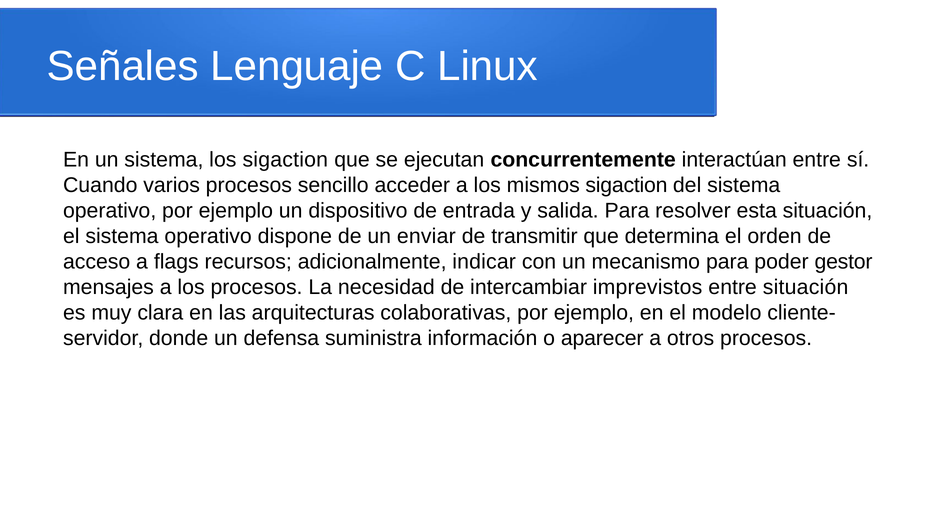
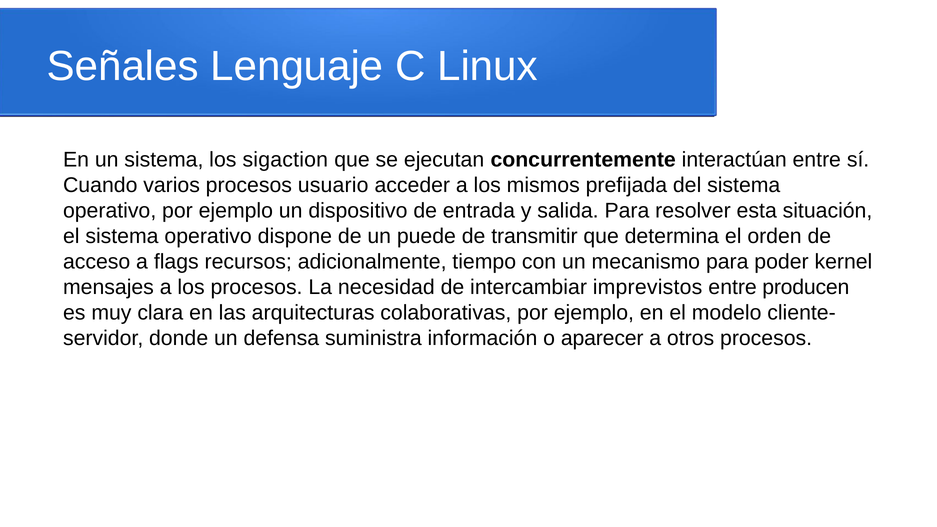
sencillo: sencillo -> usuario (333, 185)
mismos sigaction: sigaction -> prefijada (626, 185)
enviar: enviar -> puede (426, 236)
indicar: indicar -> tiempo (484, 262)
gestor: gestor -> kernel (843, 262)
entre situación: situación -> producen (806, 287)
